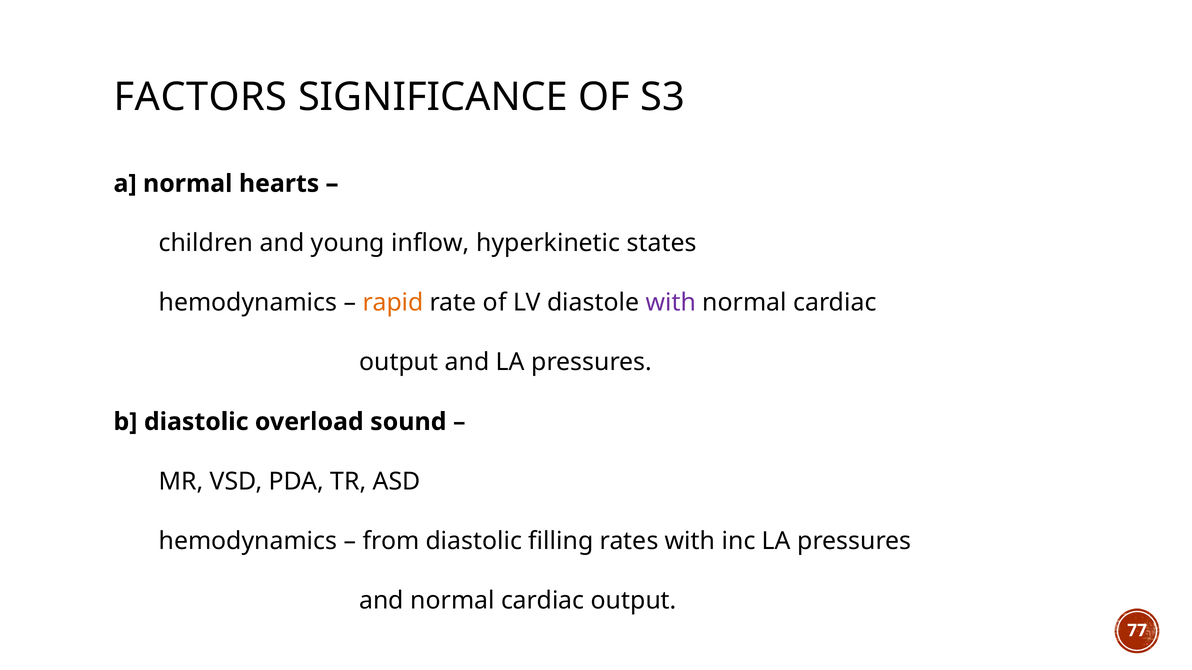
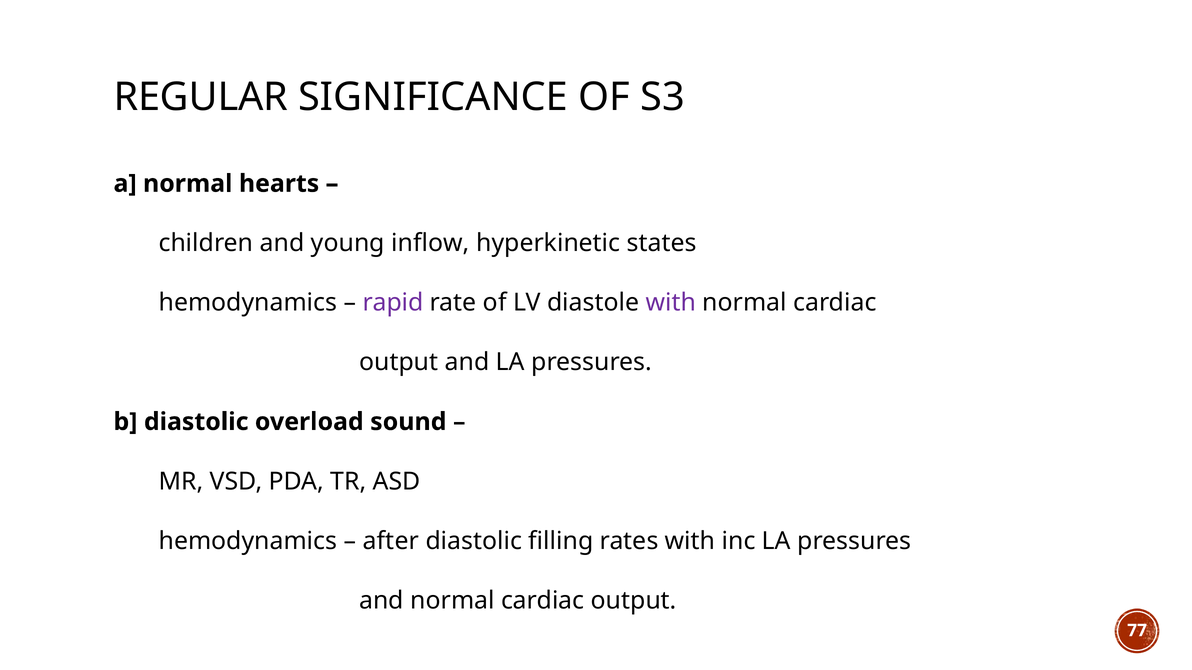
FACTORS: FACTORS -> REGULAR (201, 97)
rapid colour: orange -> purple (393, 303)
from: from -> after (391, 541)
